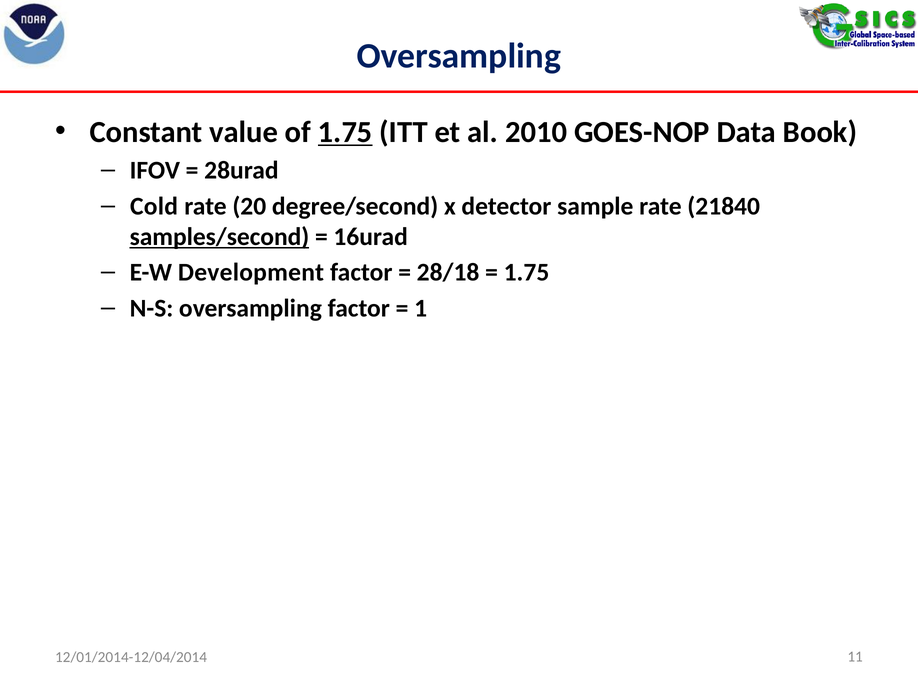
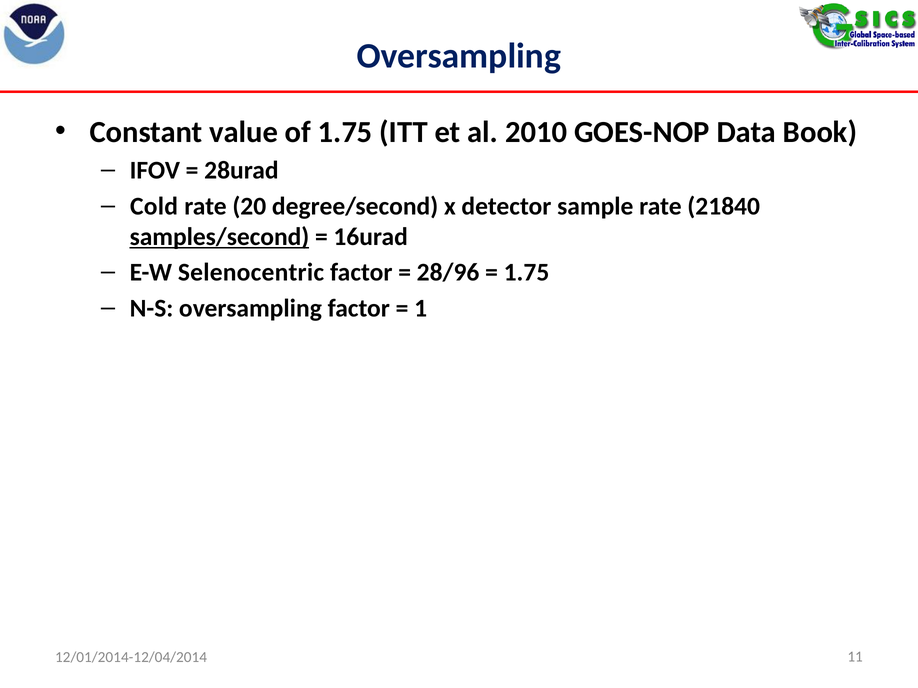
1.75 underline: present -> none (345, 132)
Development: Development -> Selenocentric (251, 273)
28/18: 28/18 -> 28/96 (448, 273)
